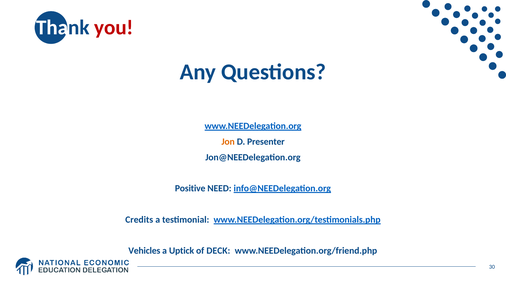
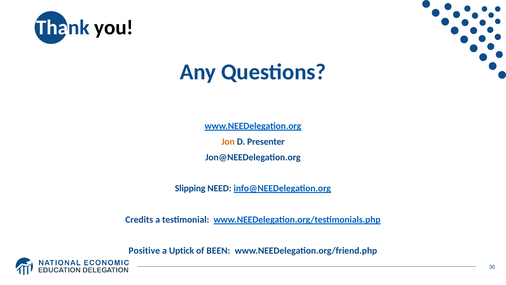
you colour: red -> black (114, 27)
Positive: Positive -> Slipping (190, 188)
Vehicles: Vehicles -> Positive (144, 250)
DECK: DECK -> BEEN (218, 250)
